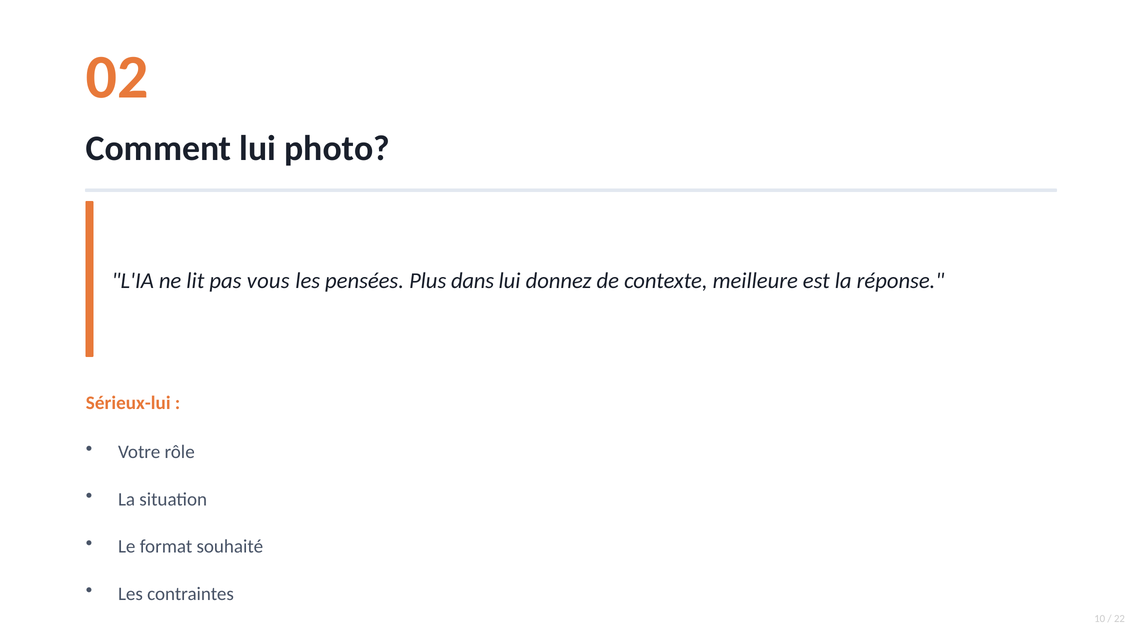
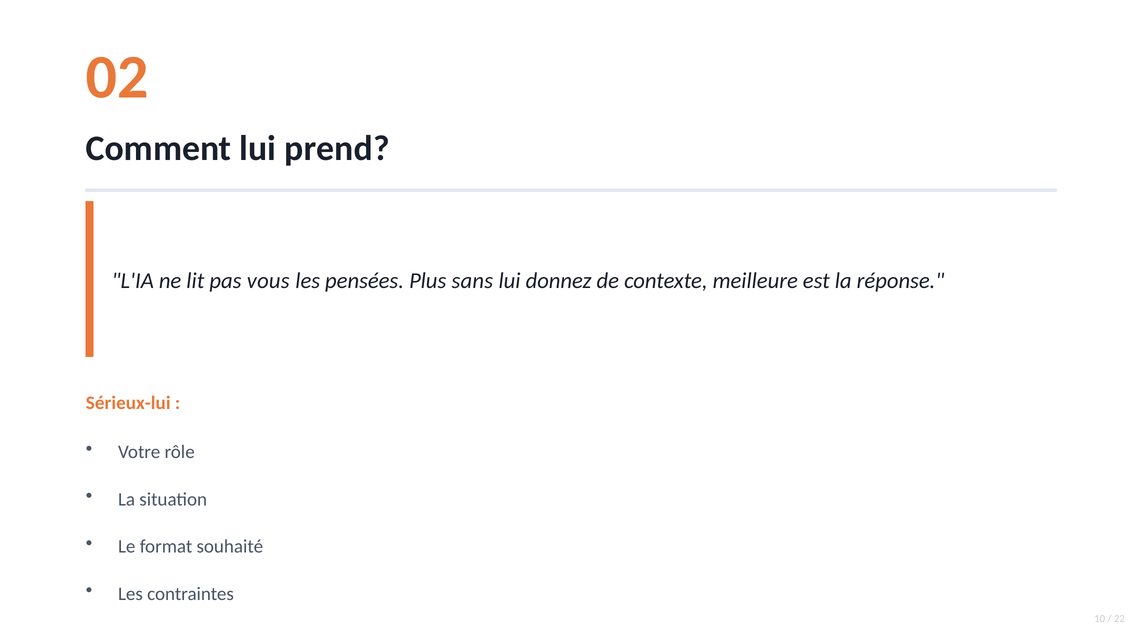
photo: photo -> prend (337, 148)
dans: dans -> sans (472, 281)
